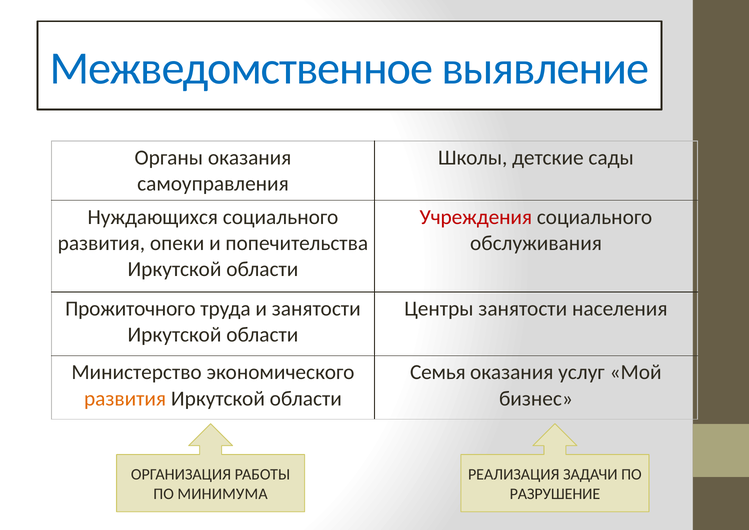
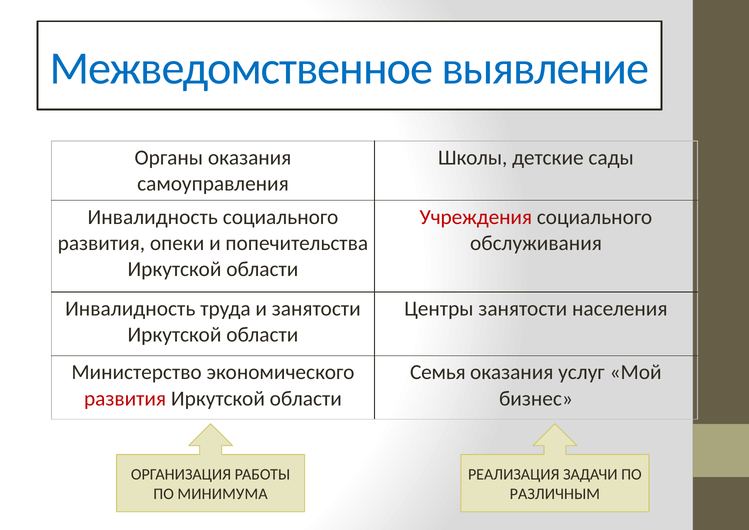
Нуждающихся: Нуждающихся -> Инвалидность (153, 217)
Прожиточного: Прожиточного -> Инвалидность (130, 309)
развития colour: orange -> red (125, 398)
РАЗРУШЕНИЕ: РАЗРУШЕНИЕ -> РАЗЛИЧНЫМ (555, 493)
